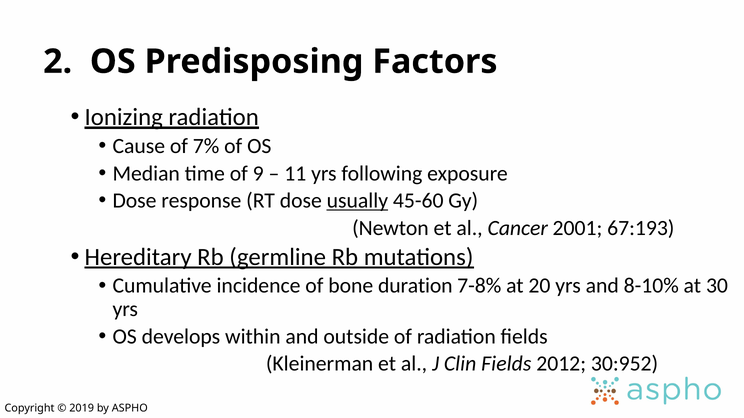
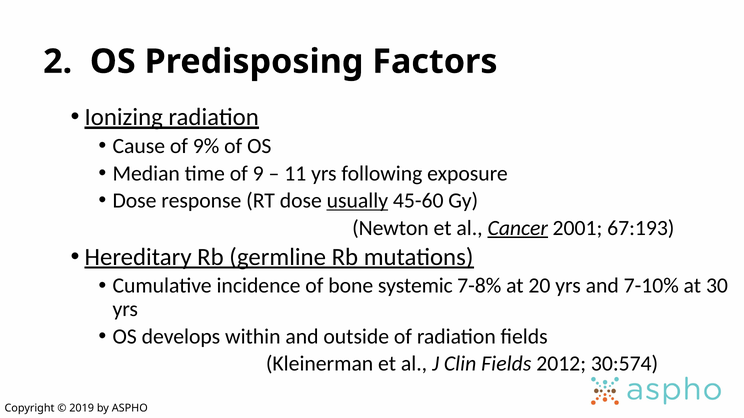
7%: 7% -> 9% (206, 146)
Cancer underline: none -> present (518, 228)
duration: duration -> systemic (415, 286)
8-10%: 8-10% -> 7-10% (651, 286)
30:952: 30:952 -> 30:574 (625, 364)
